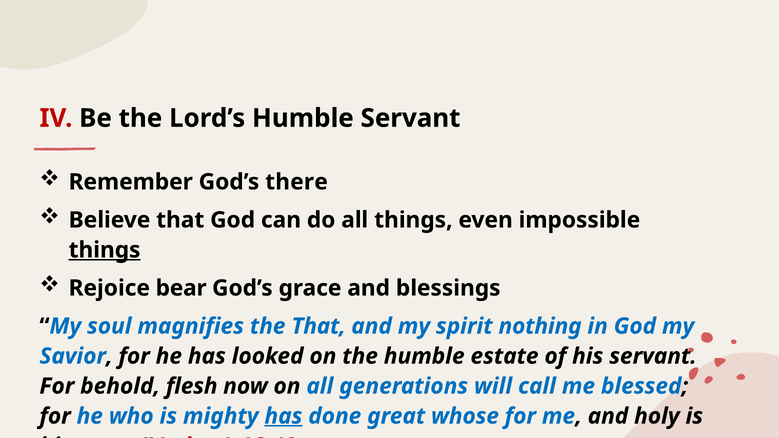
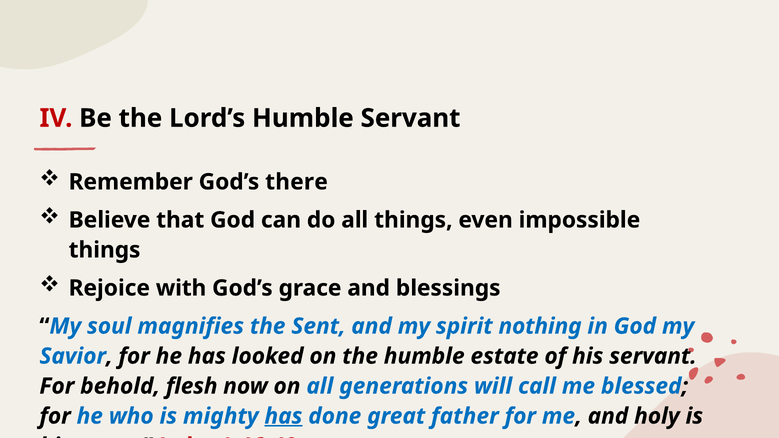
things underline: present -> none (105, 250)
bear: bear -> with (181, 288)
the That: That -> Sent (318, 326)
whose: whose -> father (465, 416)
